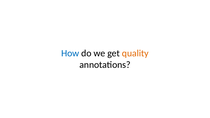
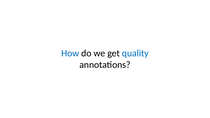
quality colour: orange -> blue (135, 53)
